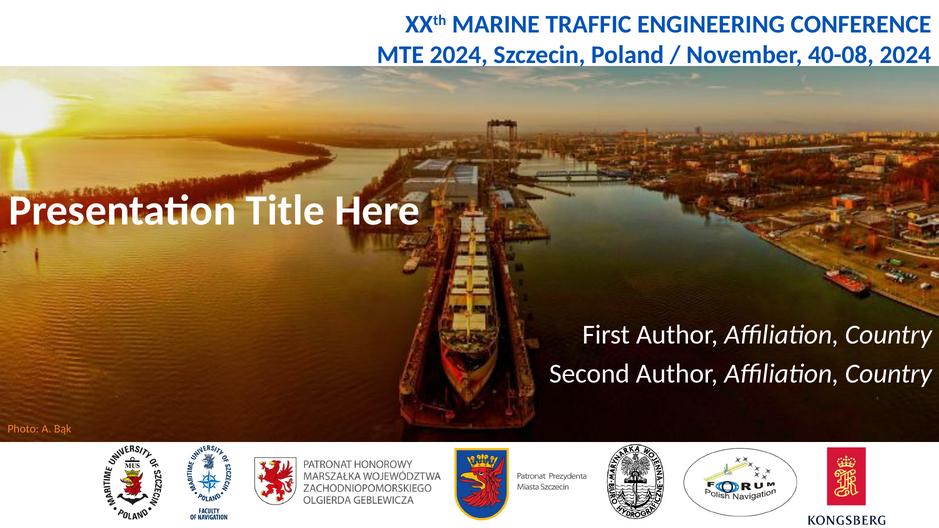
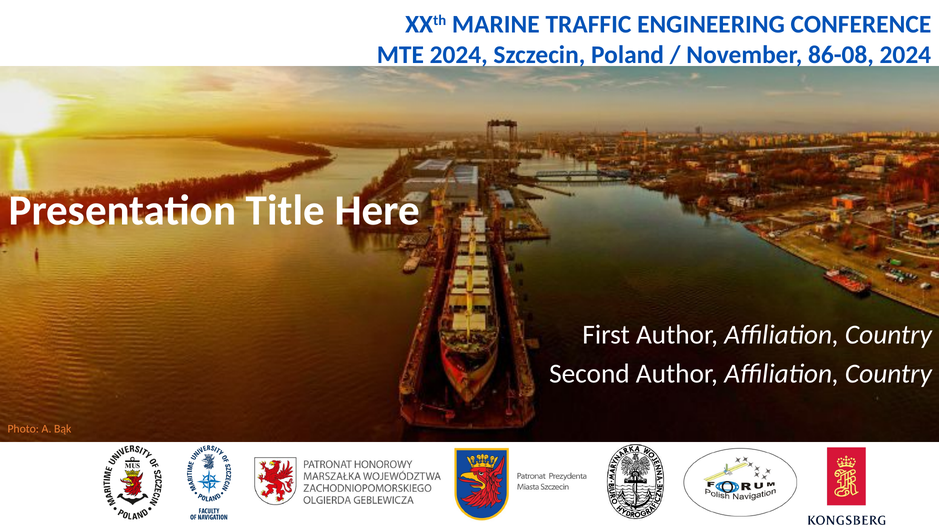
40-08: 40-08 -> 86-08 (841, 55)
